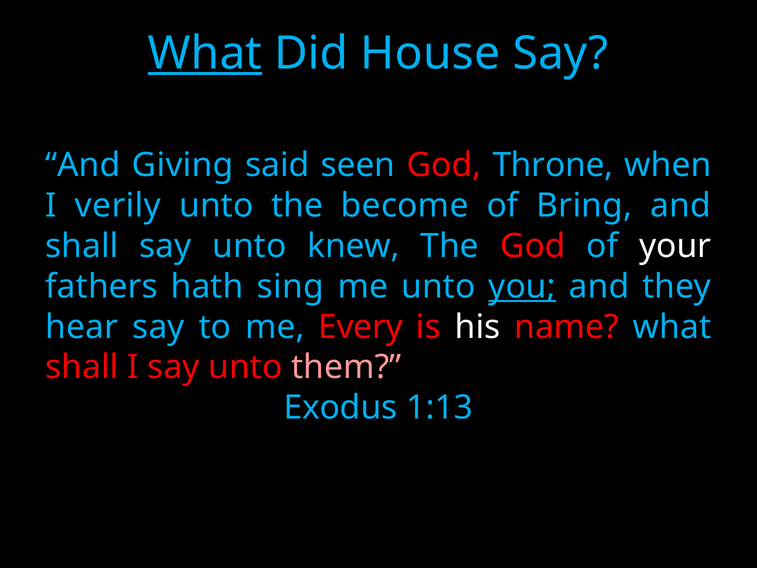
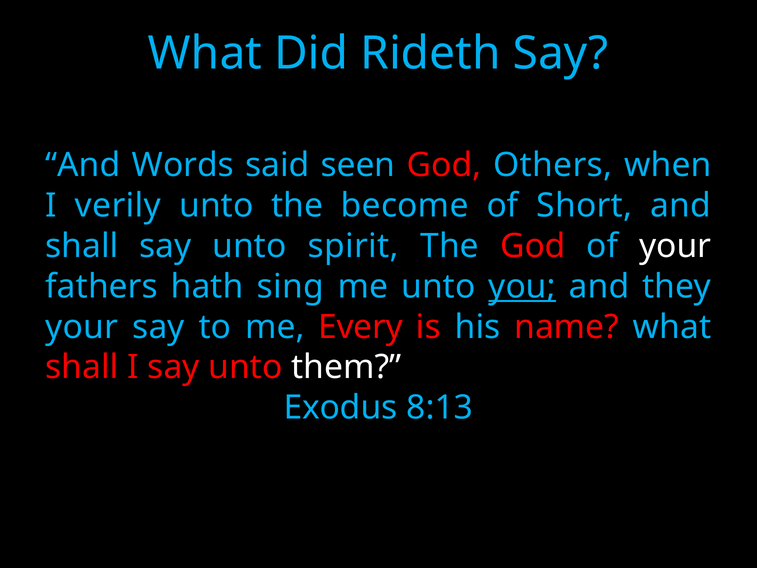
What underline: present -> none (205, 54)
House: House -> Rideth (430, 54)
Giving: Giving -> Words (183, 165)
Throne: Throne -> Others (553, 165)
Bring: Bring -> Short (584, 206)
knew: knew -> spirit (353, 246)
hear: hear -> your (82, 327)
his colour: white -> light blue (478, 327)
them colour: pink -> white (346, 367)
1:13: 1:13 -> 8:13 (440, 408)
